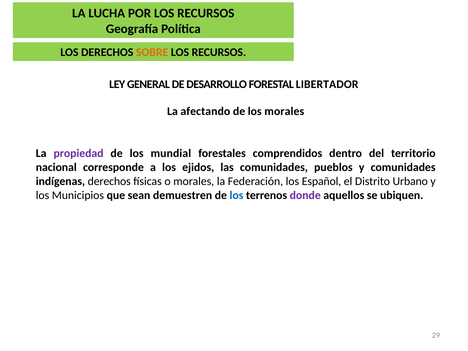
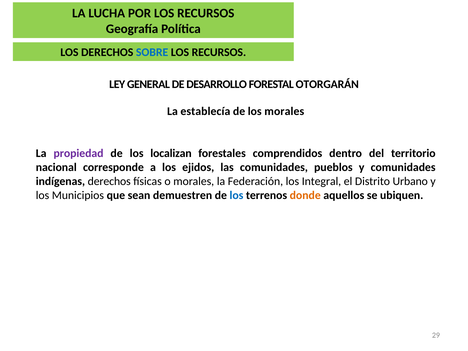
SOBRE colour: orange -> blue (152, 52)
LIBERTADOR: LIBERTADOR -> OTORGARÁN (327, 84)
afectando: afectando -> establecía (205, 111)
mundial: mundial -> localizan (171, 153)
Español: Español -> Integral (321, 181)
donde colour: purple -> orange (305, 195)
